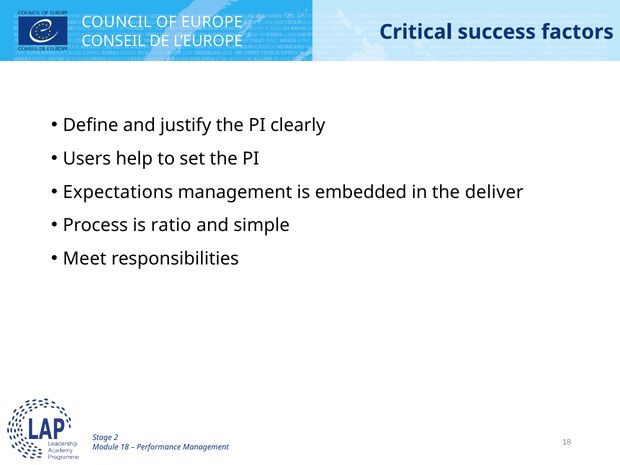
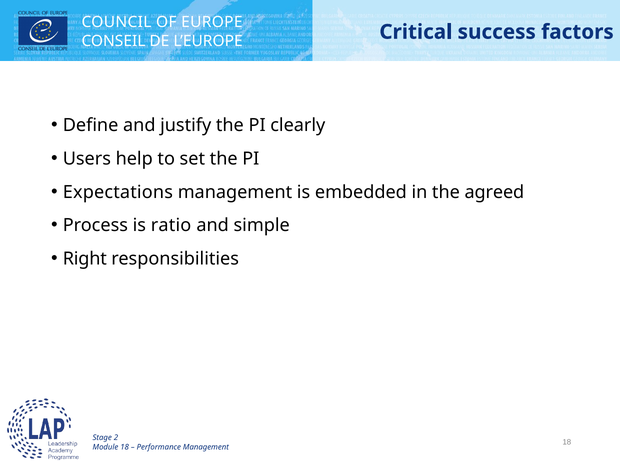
deliver: deliver -> agreed (494, 192)
Meet: Meet -> Right (85, 259)
